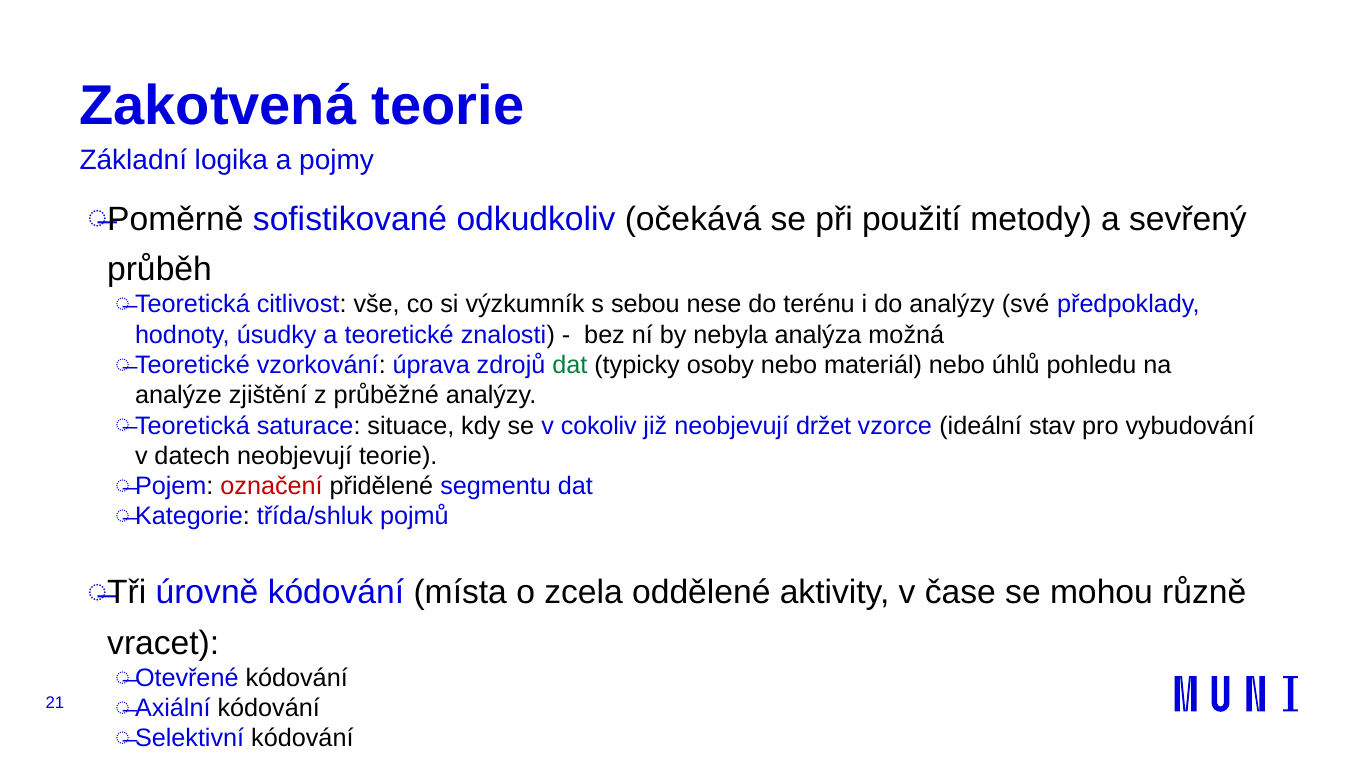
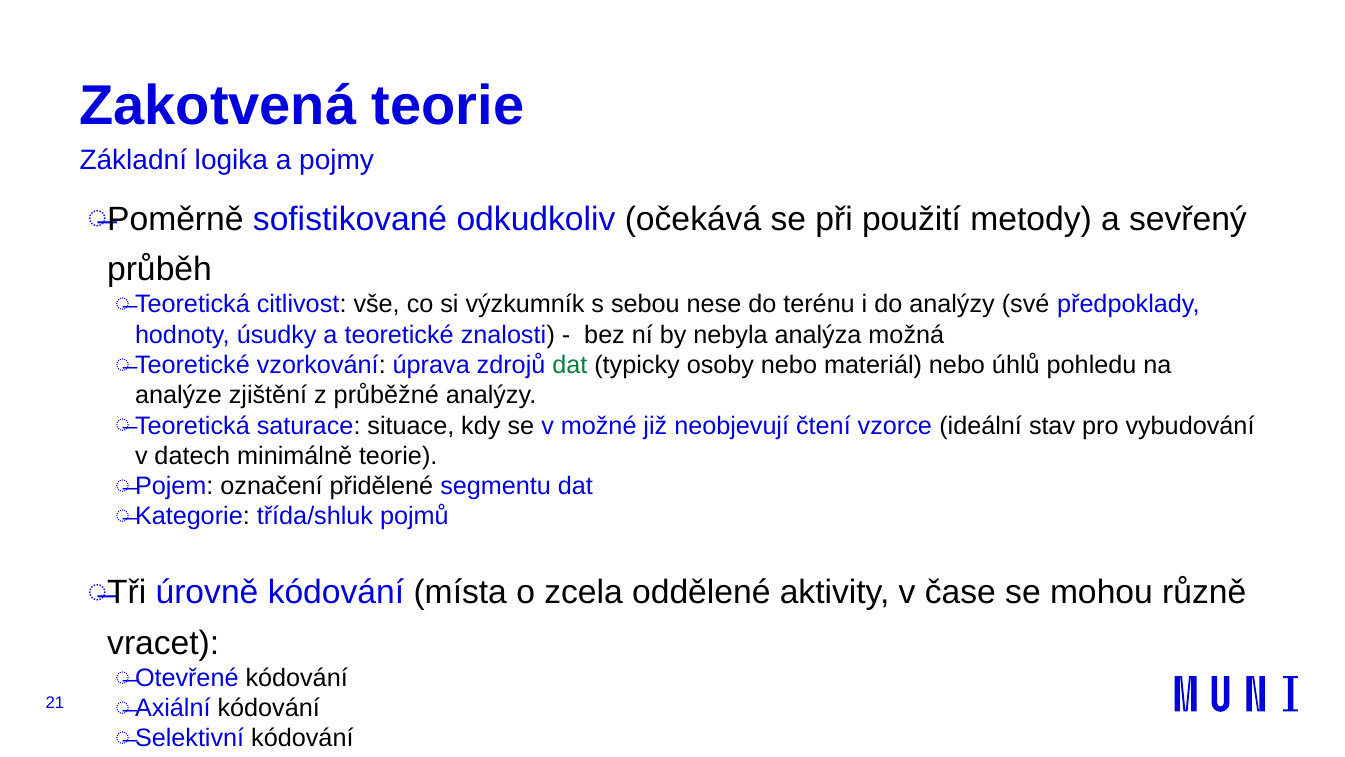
cokoliv: cokoliv -> možné (599, 425)
držet: držet -> čtení (823, 425)
datech neobjevují: neobjevují -> minimálně (295, 456)
označení colour: red -> black (272, 486)
